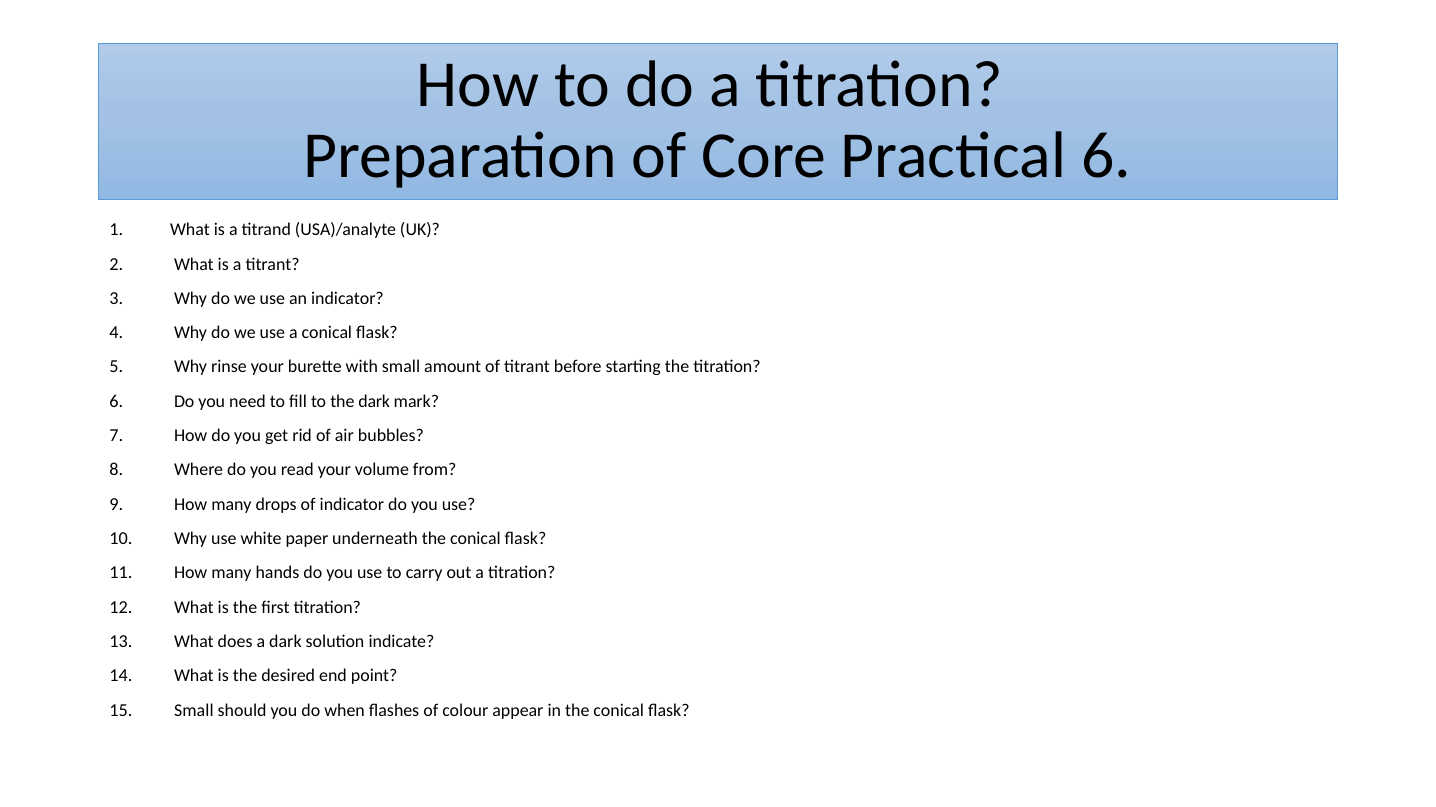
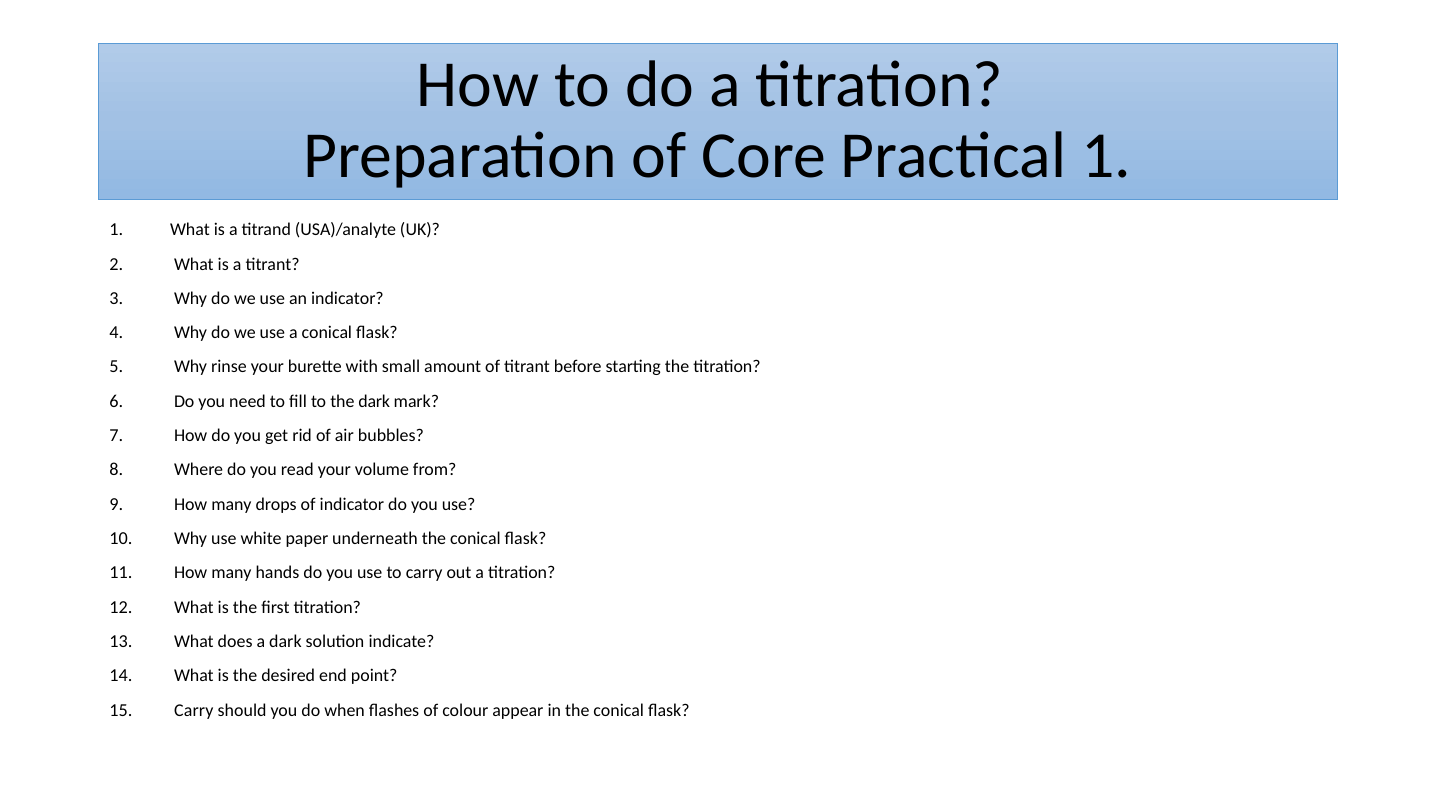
Practical 6: 6 -> 1 (1106, 156)
Small: Small -> Carry (194, 711)
